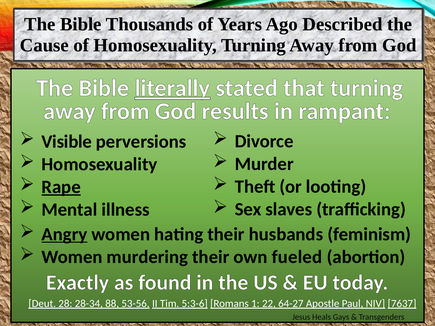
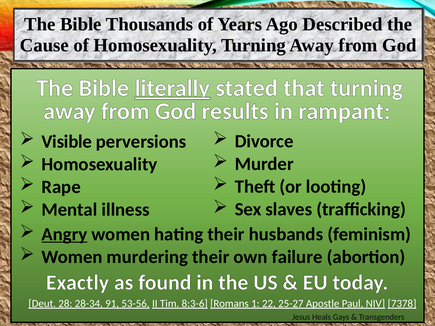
Rape underline: present -> none (61, 187)
fueled: fueled -> failure (297, 257)
88: 88 -> 91 (112, 304)
5:3-6: 5:3-6 -> 8:3-6 (195, 304)
64-27: 64-27 -> 25-27 (291, 304)
7637: 7637 -> 7378 (402, 304)
